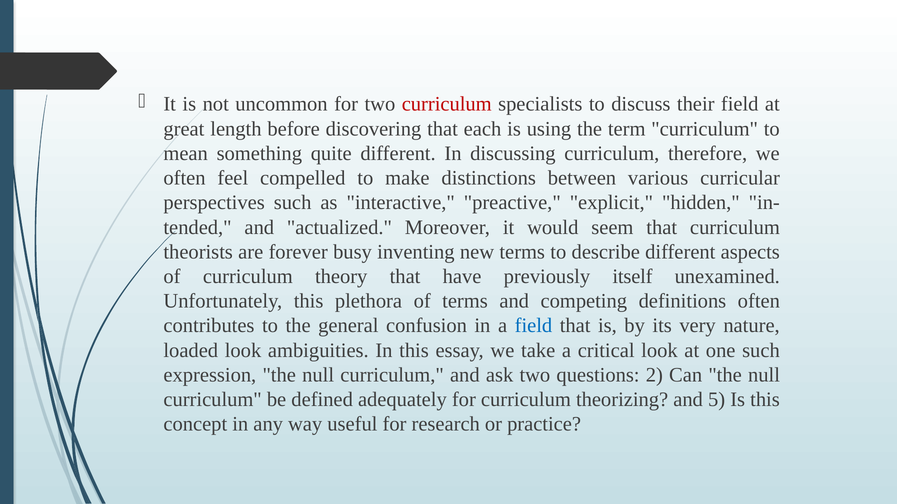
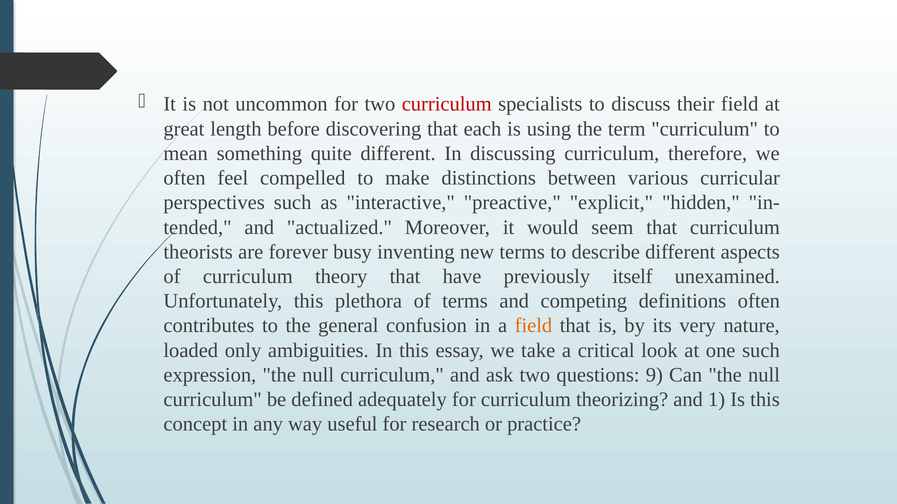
field colour: blue -> orange (533, 326)
loaded look: look -> only (243, 351)
2: 2 -> 9 (654, 375)
5: 5 -> 1 (717, 400)
